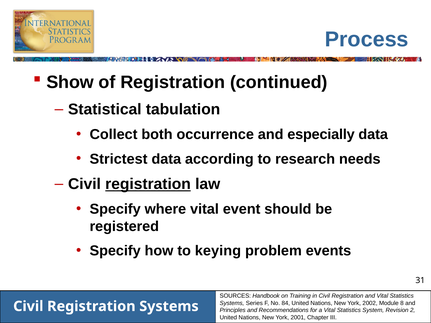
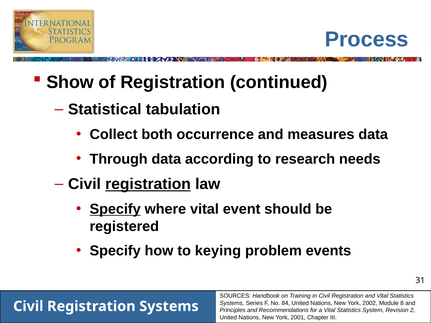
especially: especially -> measures (321, 135)
Strictest: Strictest -> Through (119, 159)
Specify underline: none -> present (115, 209)
